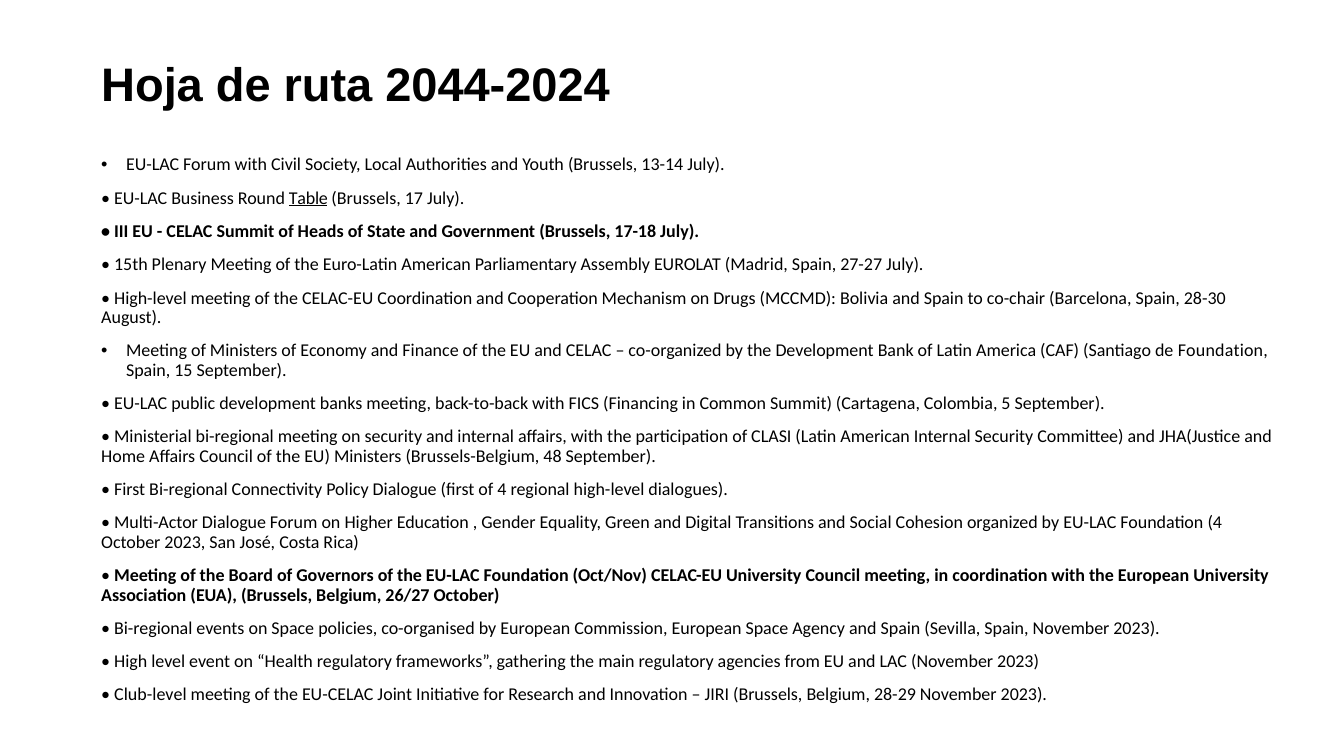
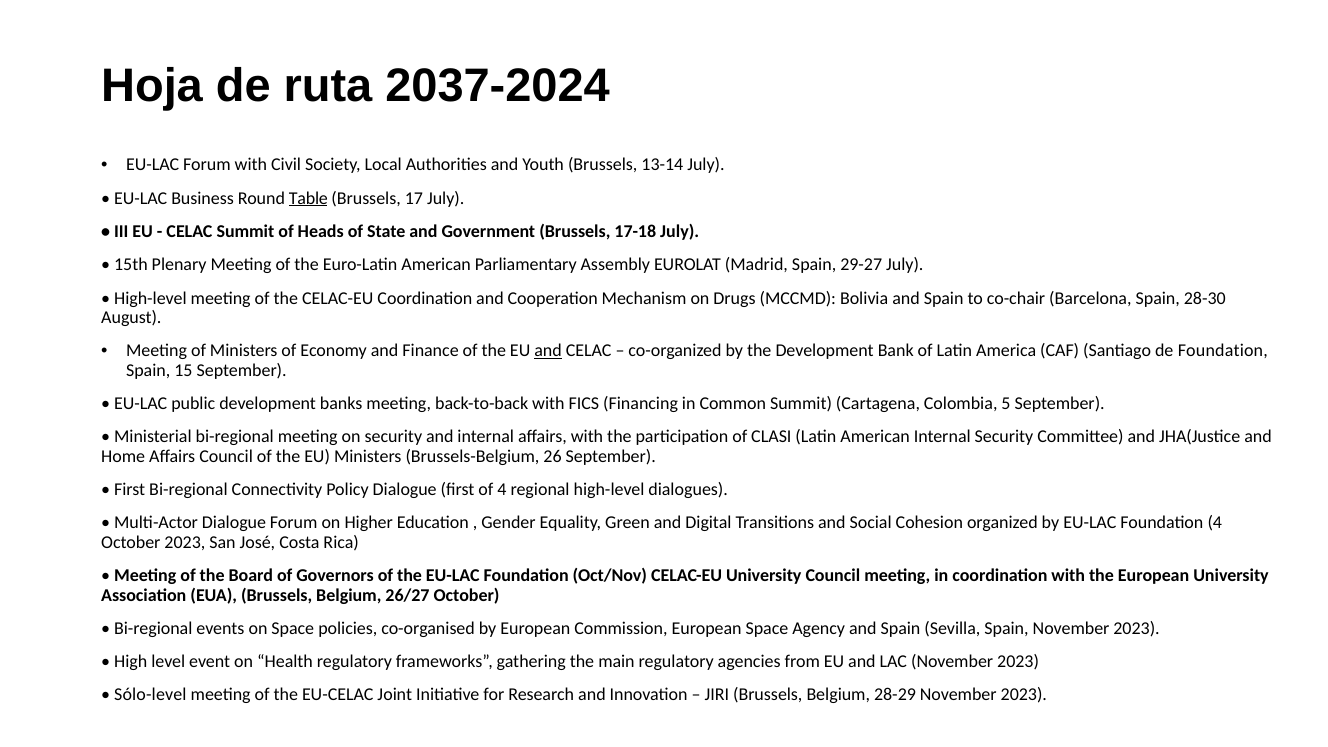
2044-2024: 2044-2024 -> 2037-2024 (498, 86)
27-27: 27-27 -> 29-27 (861, 265)
and underline: none -> present (548, 351)
48: 48 -> 26 (553, 456)
Club-level: Club-level -> Sólo-level (150, 695)
